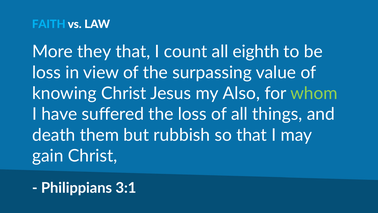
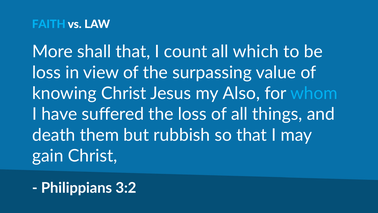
they: they -> shall (94, 52)
eighth: eighth -> which (256, 52)
whom colour: light green -> light blue (314, 93)
3:1: 3:1 -> 3:2 (126, 188)
